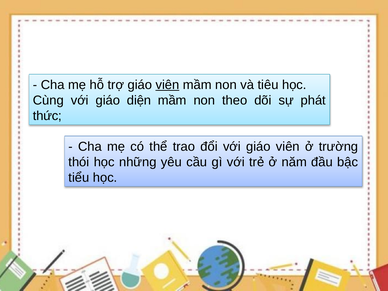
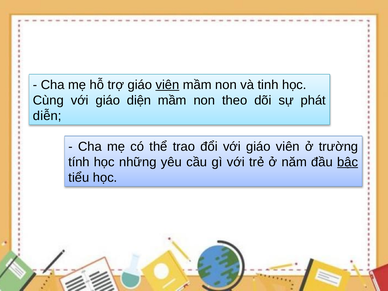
tiêu: tiêu -> tinh (268, 85)
thức: thức -> diễn (47, 116)
thói: thói -> tính (79, 162)
bậc underline: none -> present (348, 162)
